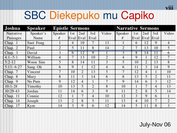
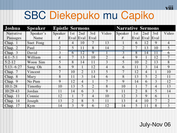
Capiko colour: red -> orange (138, 16)
